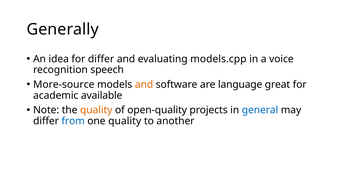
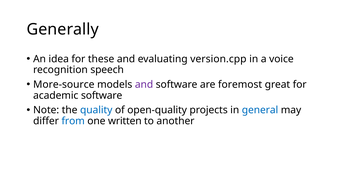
for differ: differ -> these (101, 59)
models.cpp: models.cpp -> version.cpp (218, 59)
and colour: orange -> purple (144, 85)
language: language -> foremost (240, 85)
academic available: available -> software (102, 96)
quality colour: orange -> blue (96, 110)
one quality: quality -> written (125, 121)
